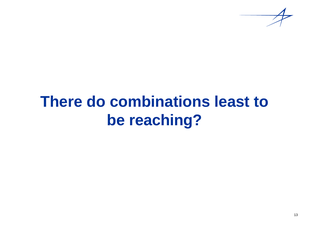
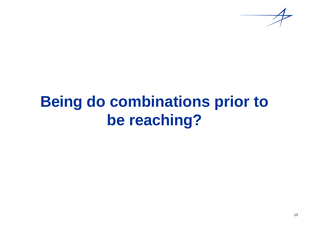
There: There -> Being (61, 102)
least: least -> prior (232, 102)
